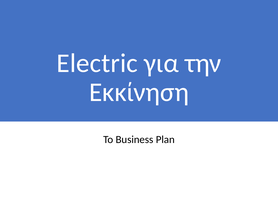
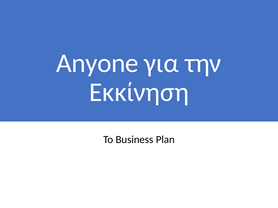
Electric: Electric -> Anyone (97, 63)
